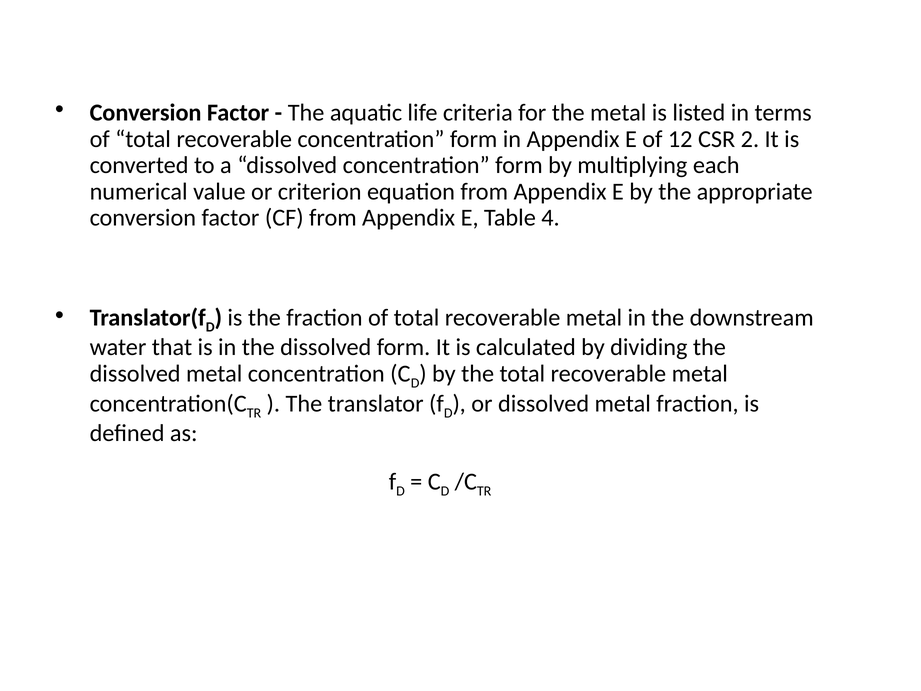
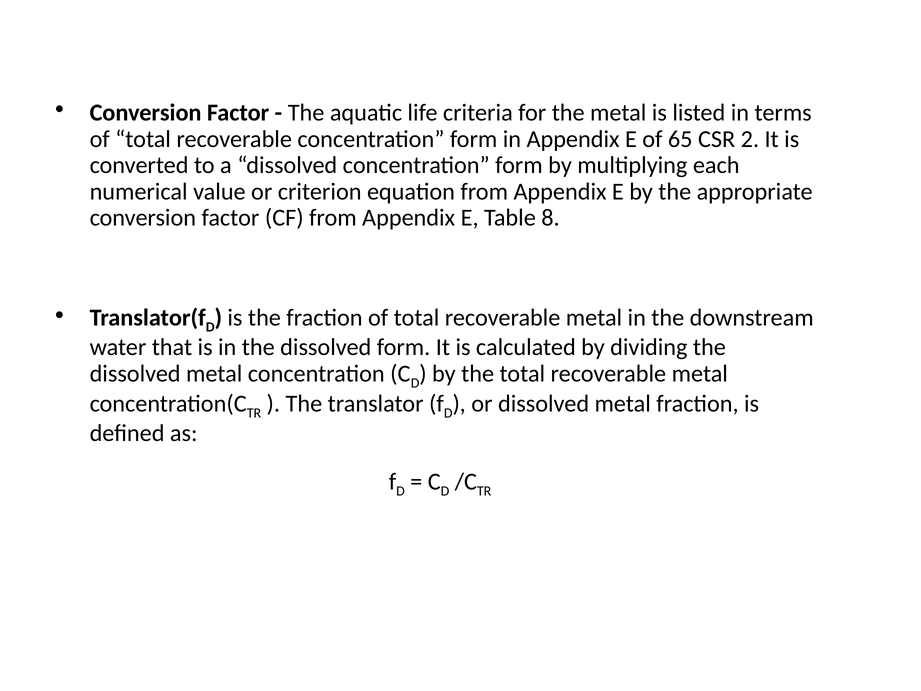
12: 12 -> 65 (680, 139)
4: 4 -> 8 (550, 218)
